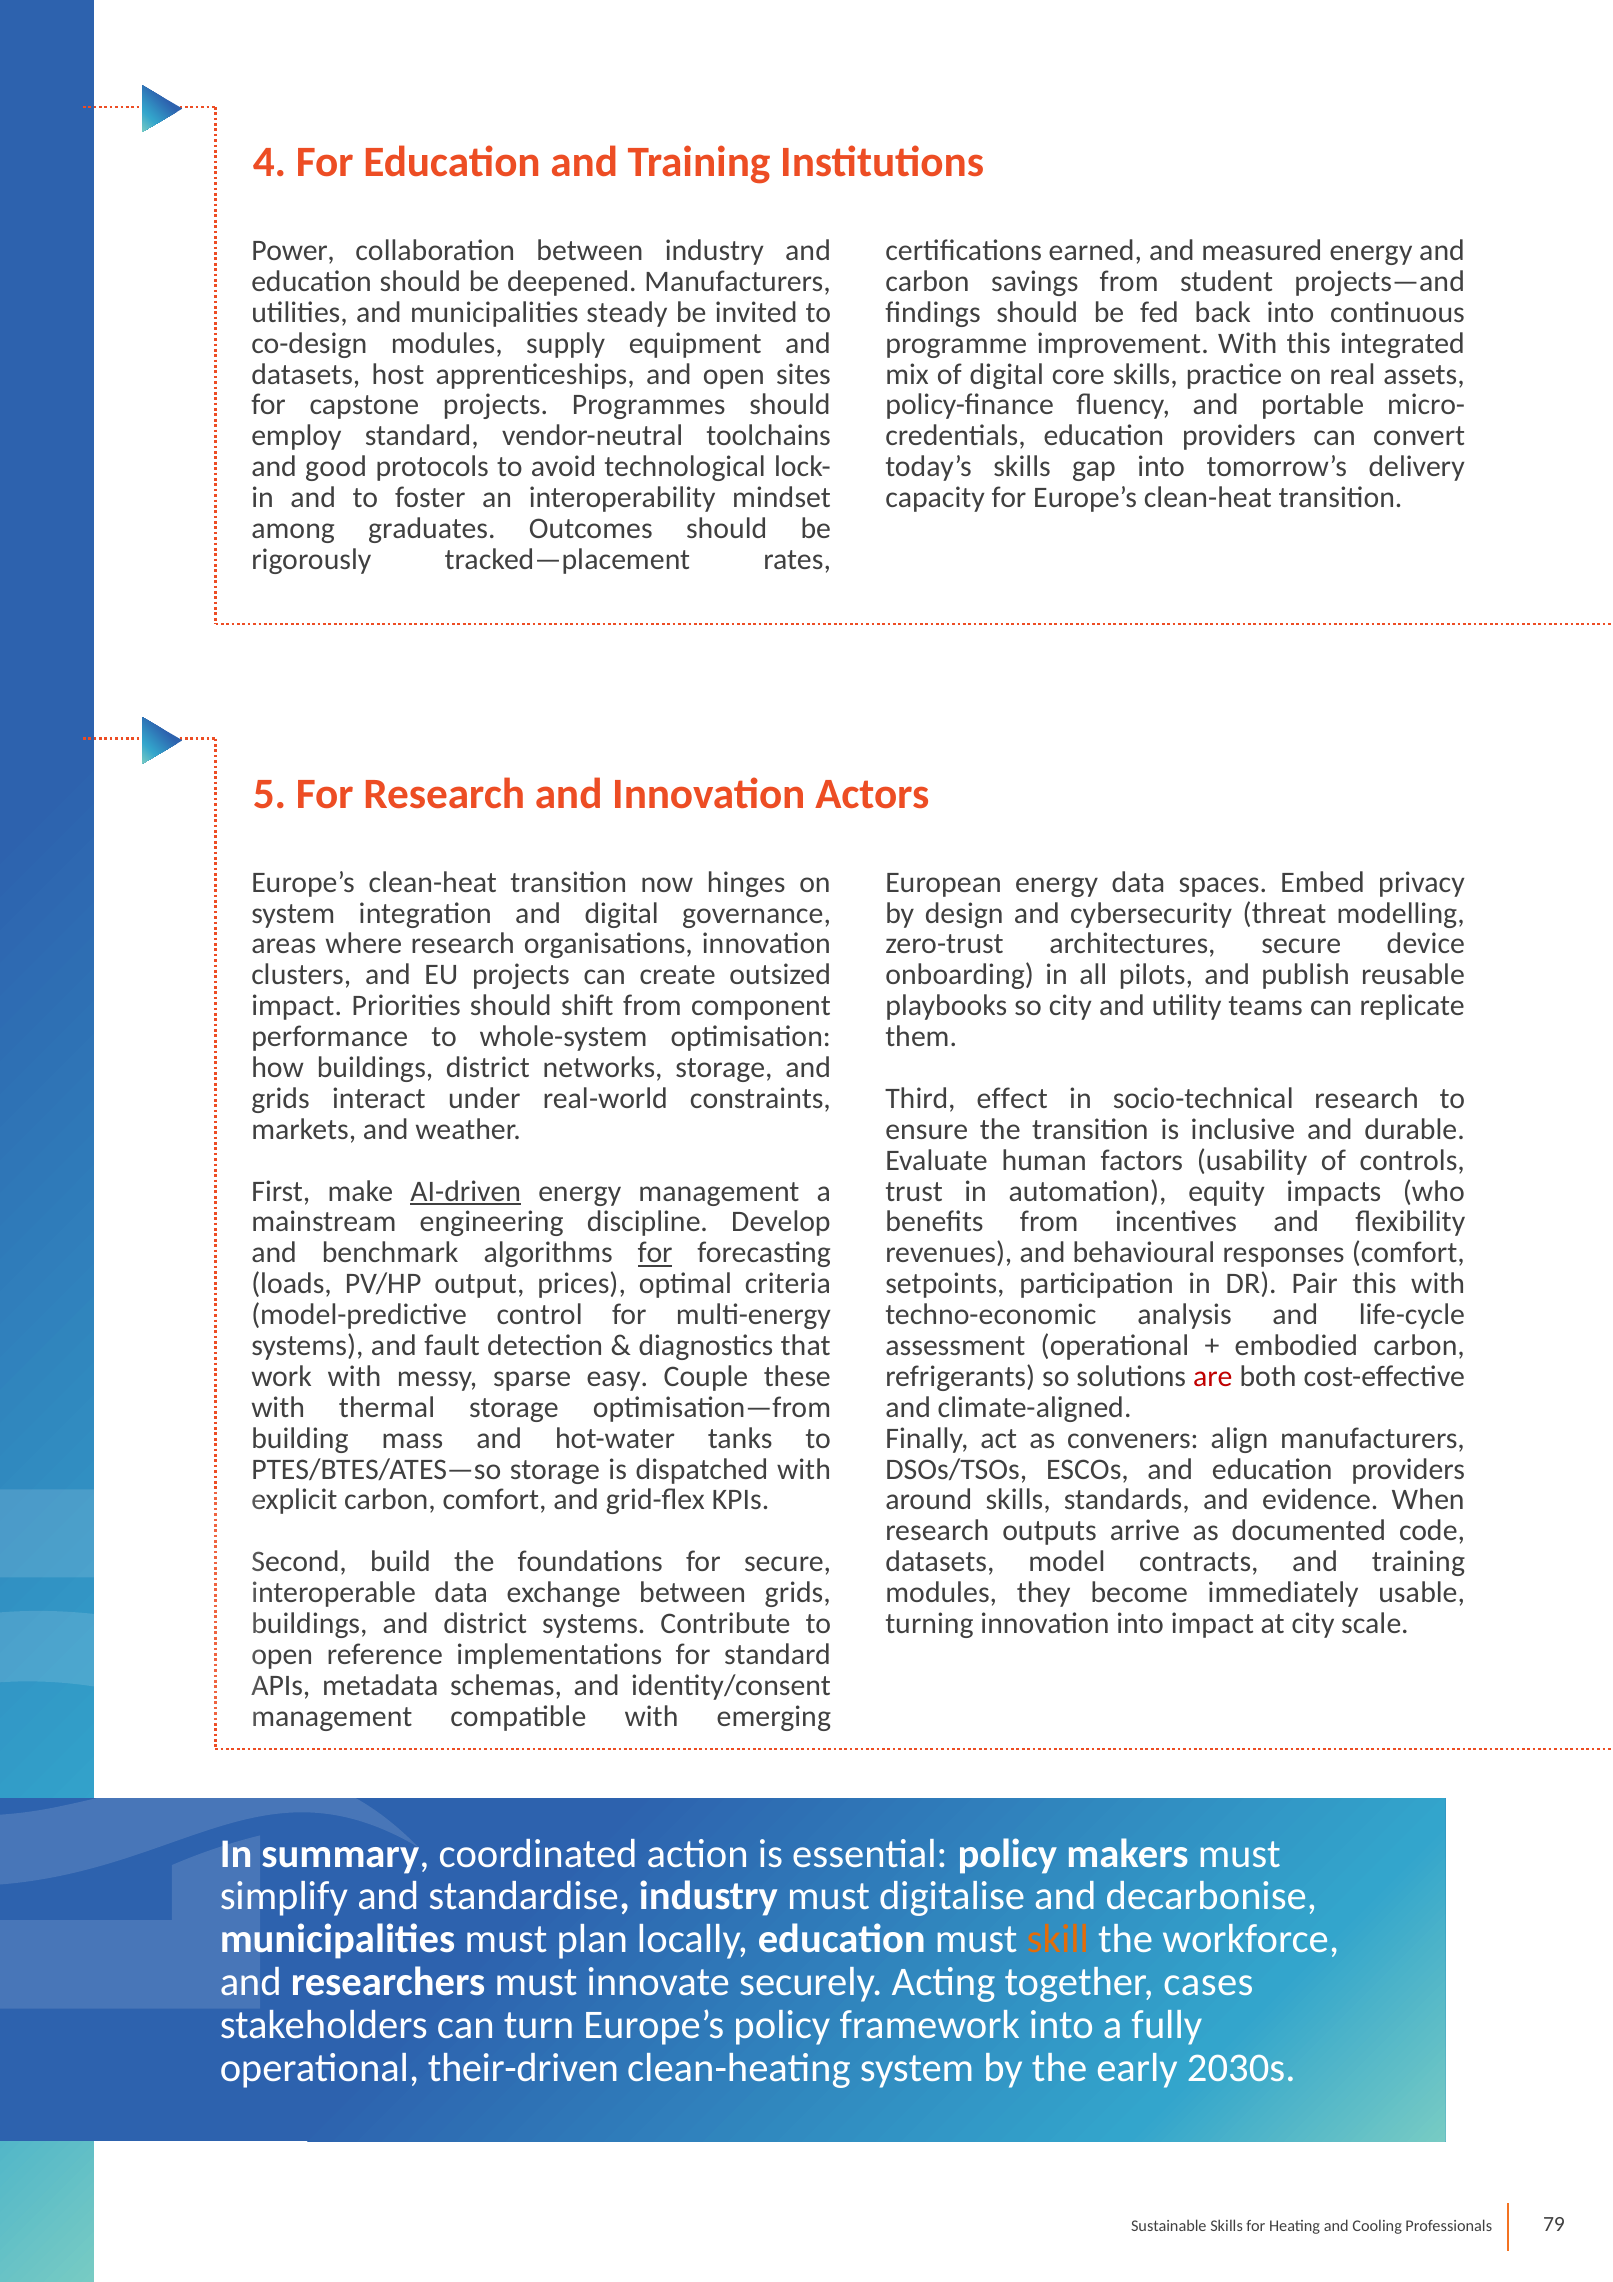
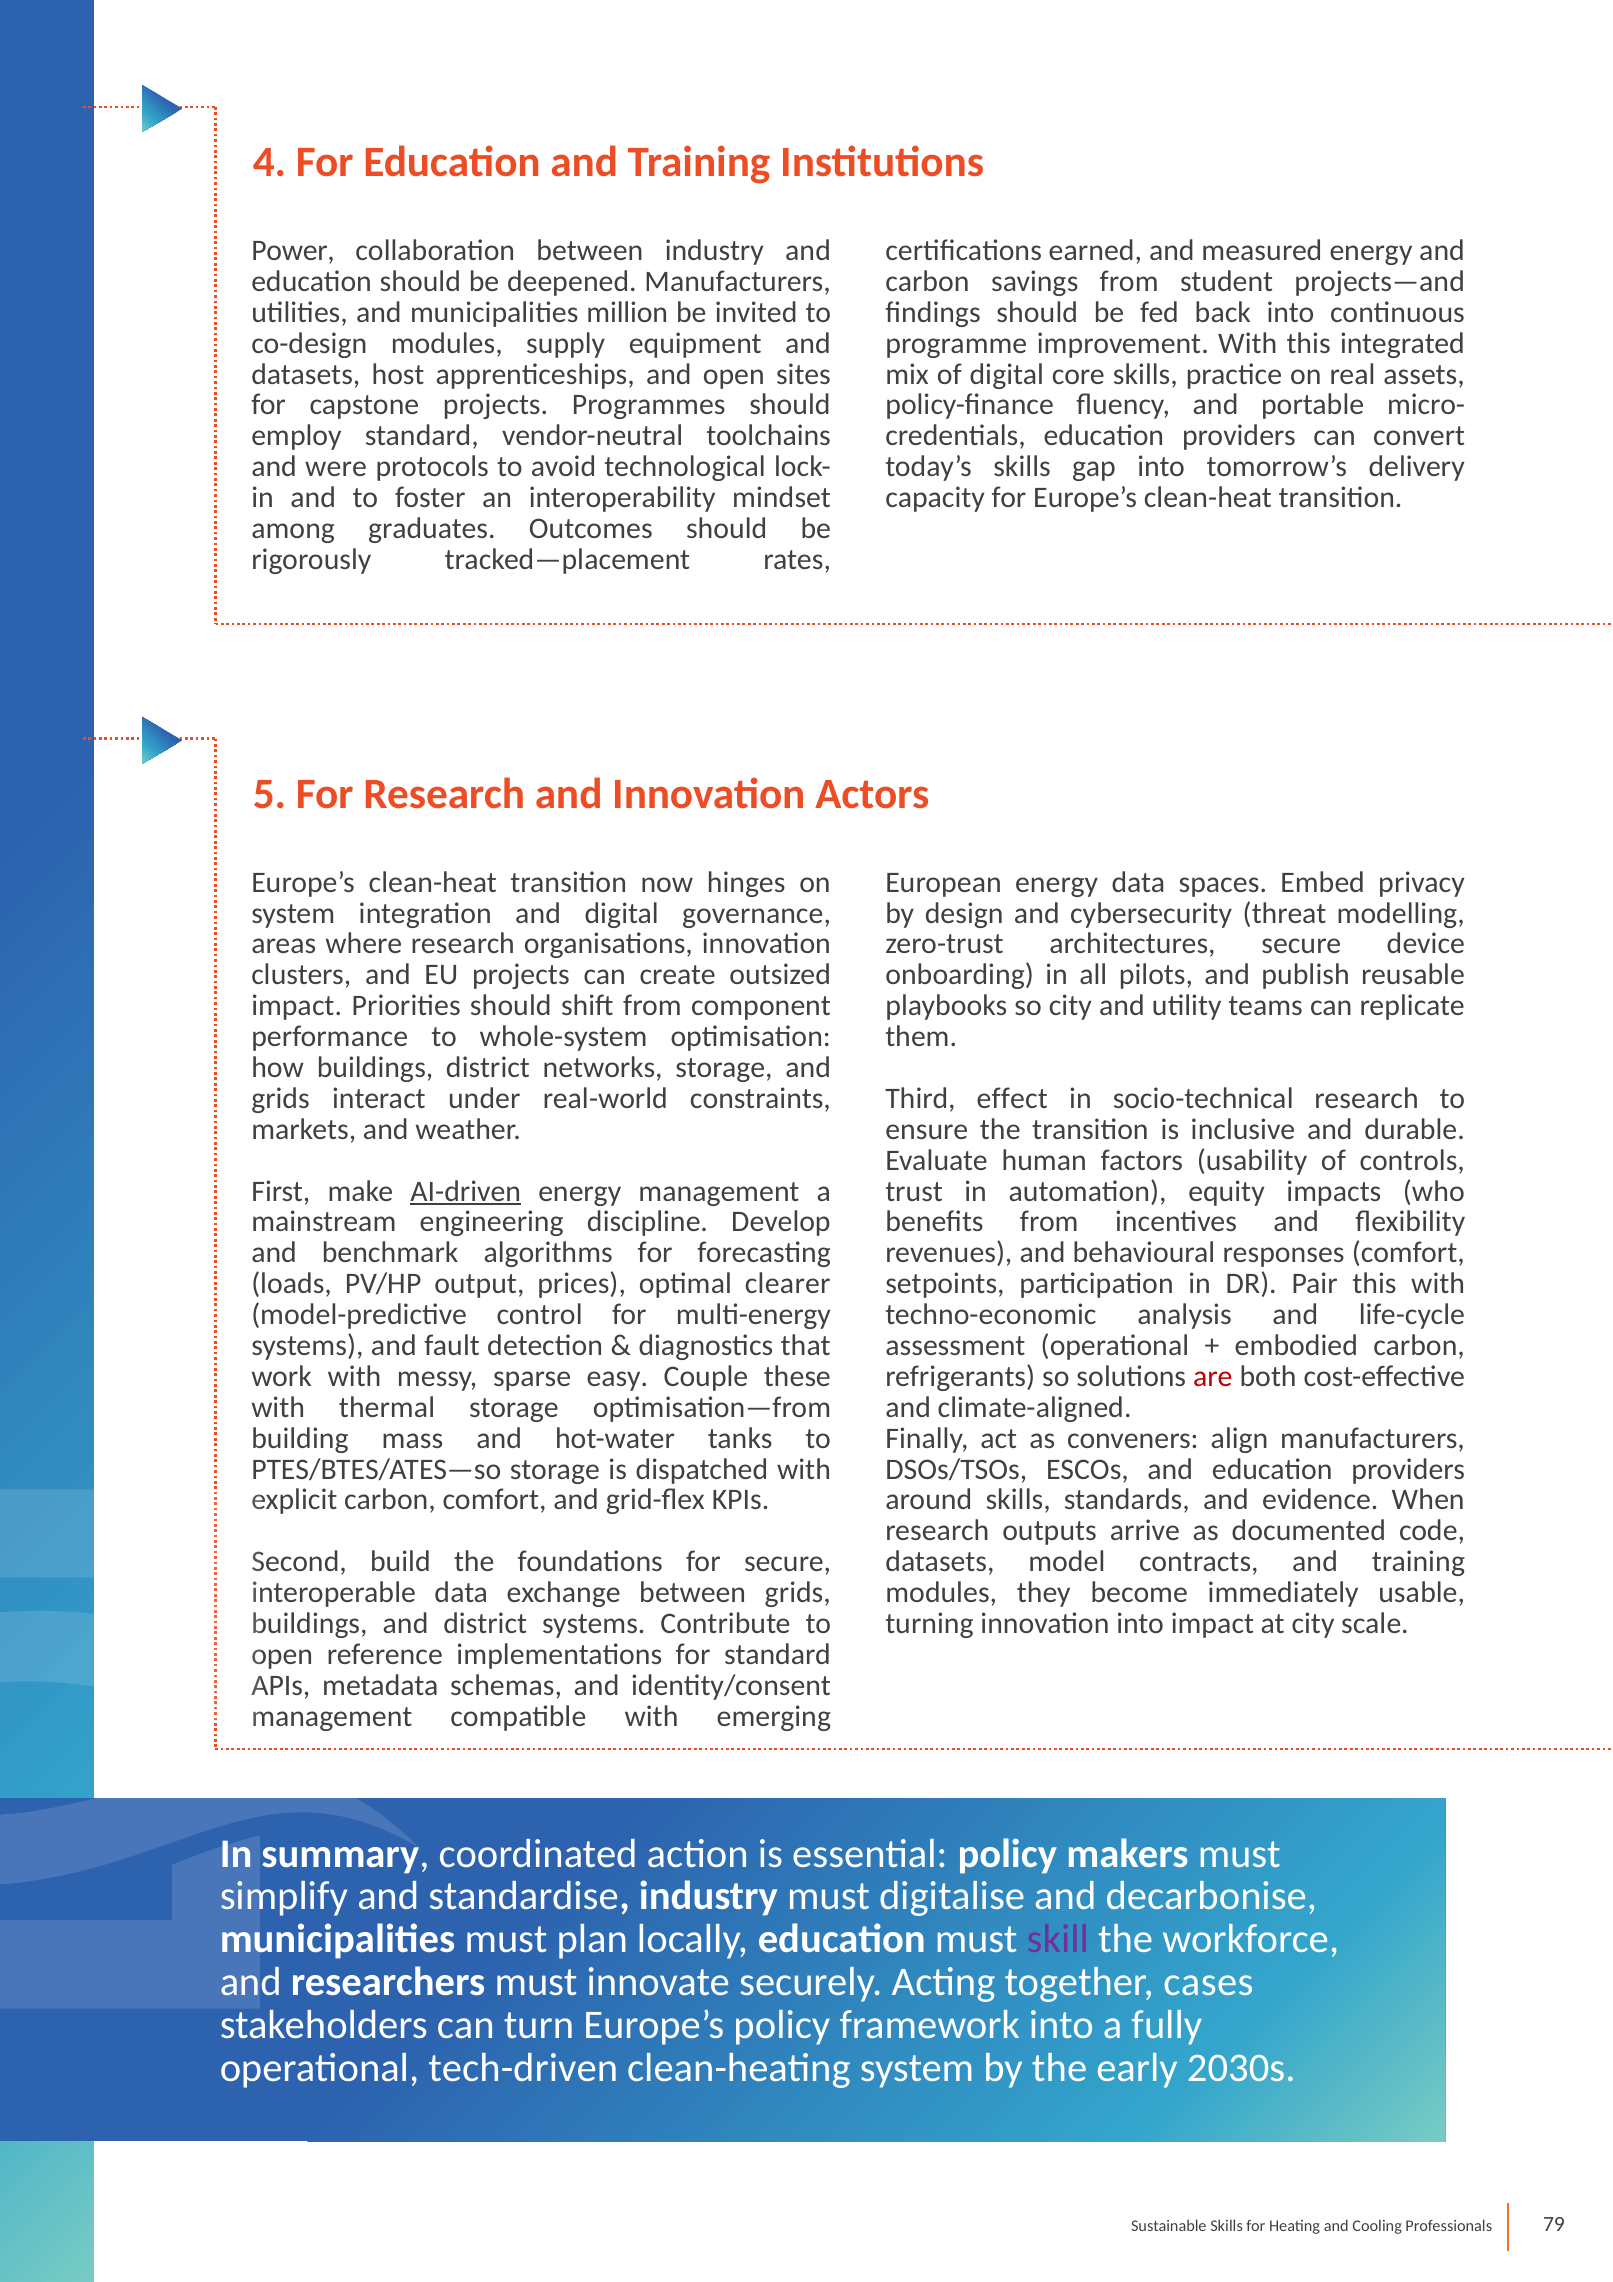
steady: steady -> million (627, 312)
good: good -> were (336, 467)
for underline: present -> none (655, 1253)
criteria: criteria -> clearer (788, 1283)
skill colour: orange -> purple (1058, 1939)
their-driven: their-driven -> tech-driven (523, 2067)
